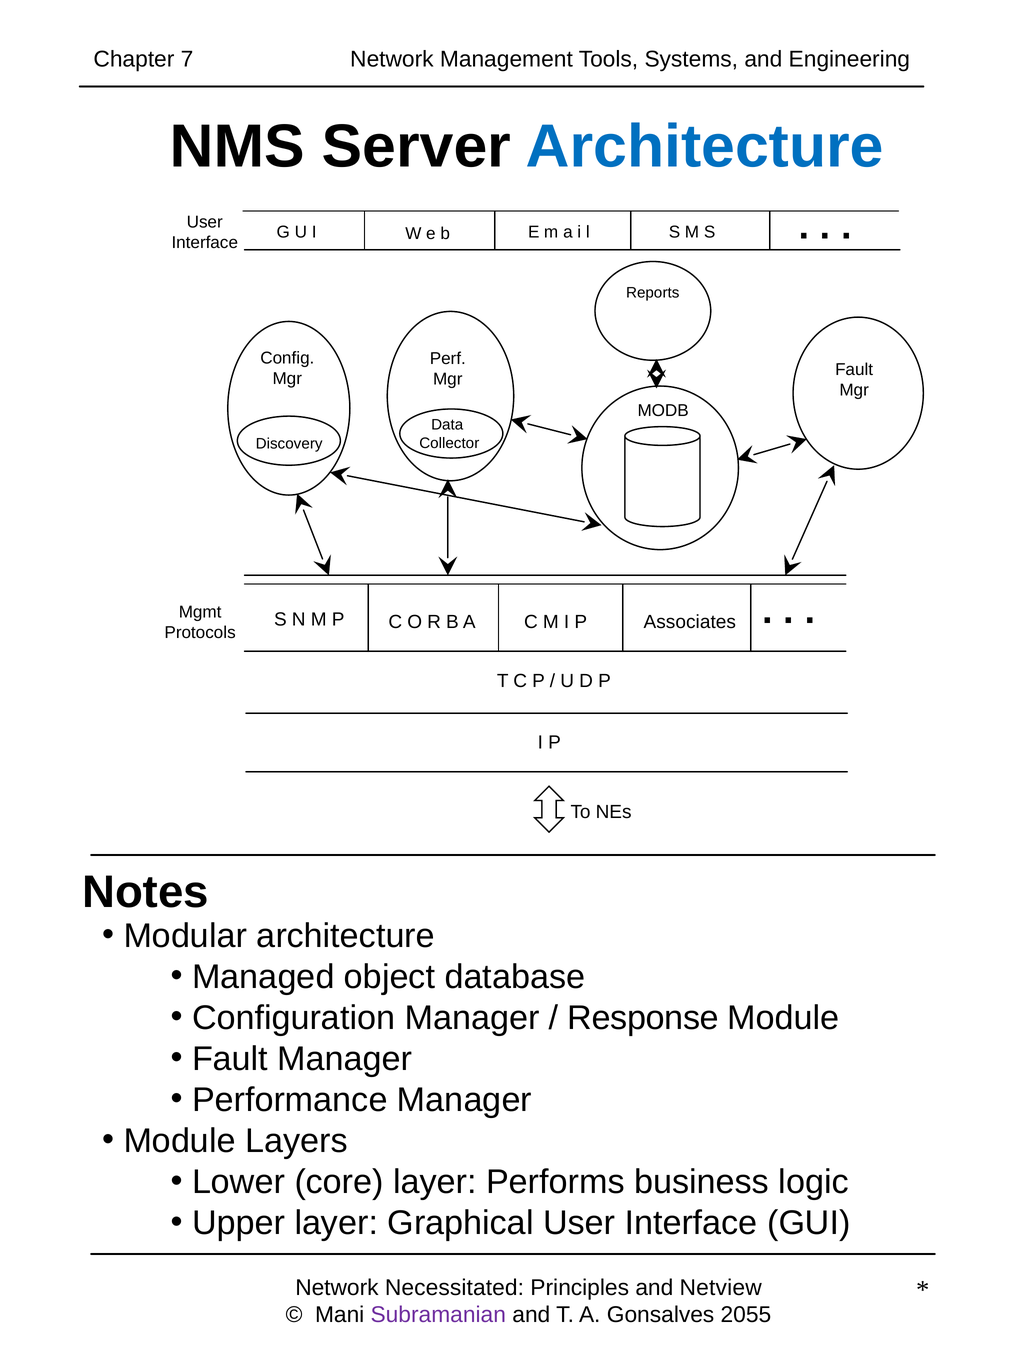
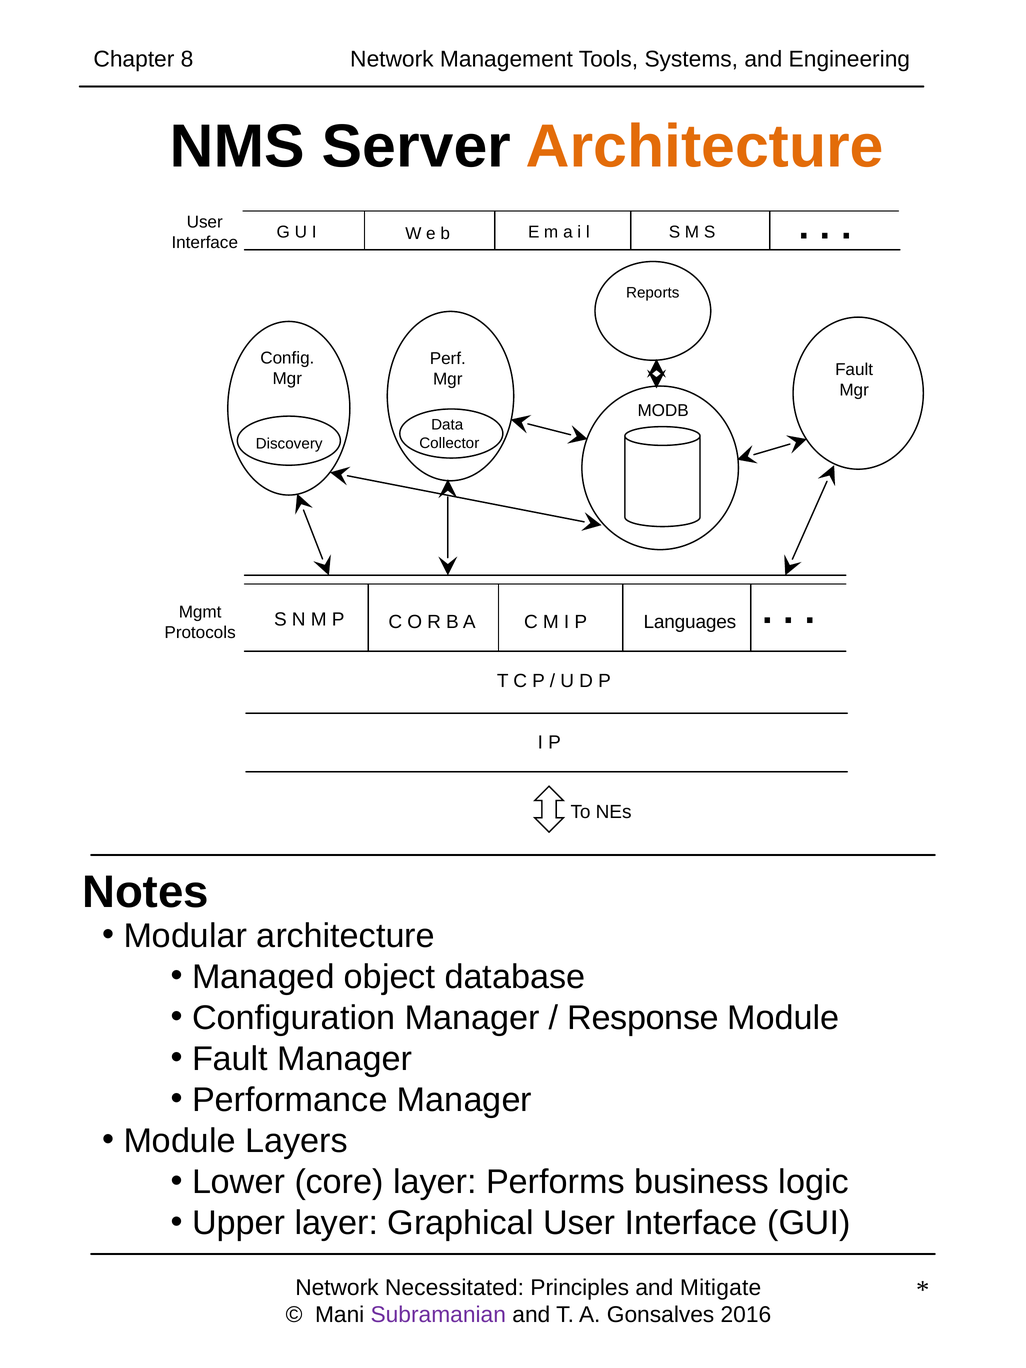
7: 7 -> 8 (187, 59)
Architecture colour: blue -> orange (705, 147)
Associates: Associates -> Languages (690, 622)
Netview: Netview -> Mitigate (721, 1288)
2055: 2055 -> 2016 (746, 1315)
